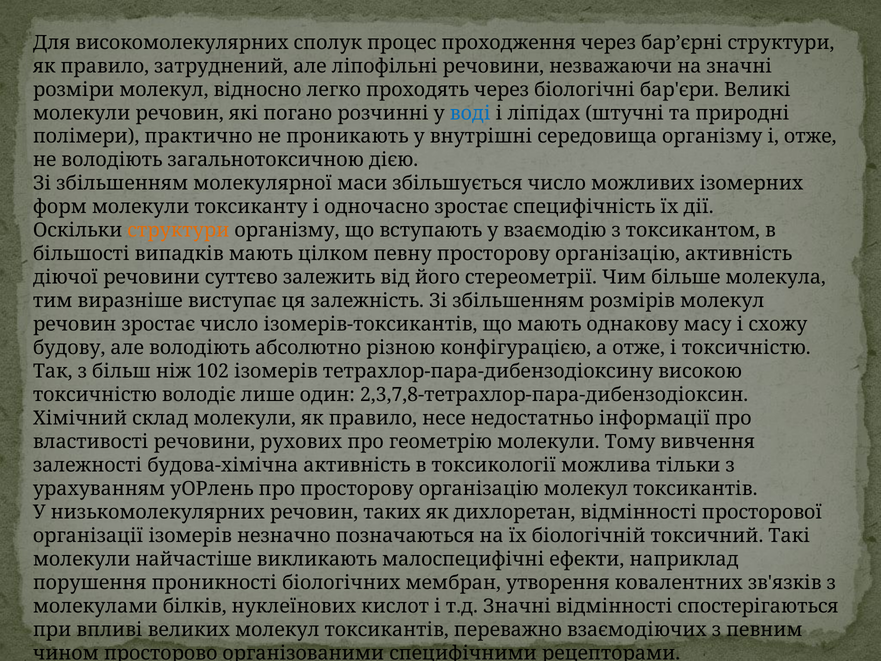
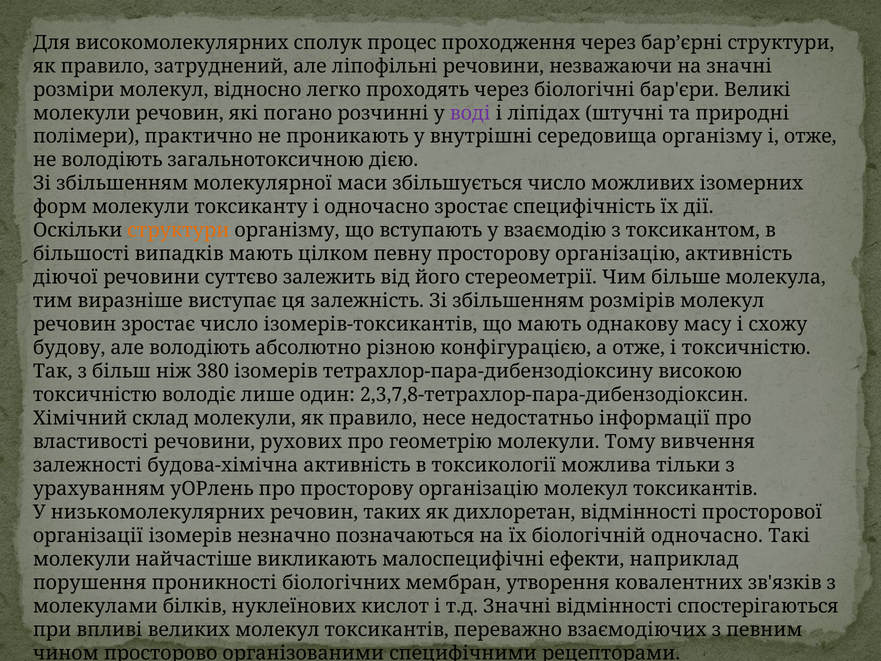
воді colour: blue -> purple (470, 113)
102: 102 -> 380 (213, 371)
біологічній токсичний: токсичний -> одночасно (707, 536)
